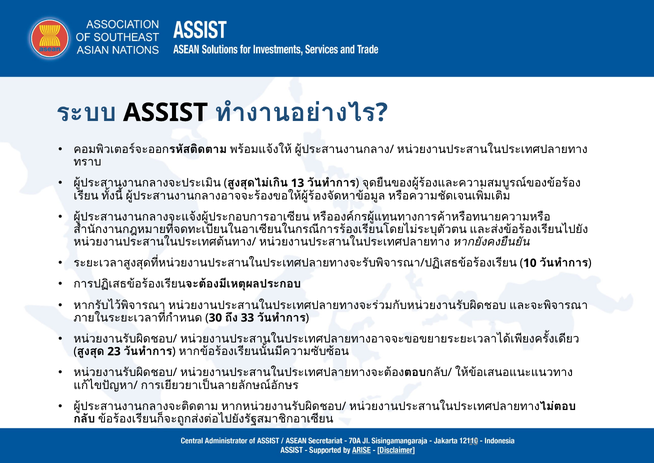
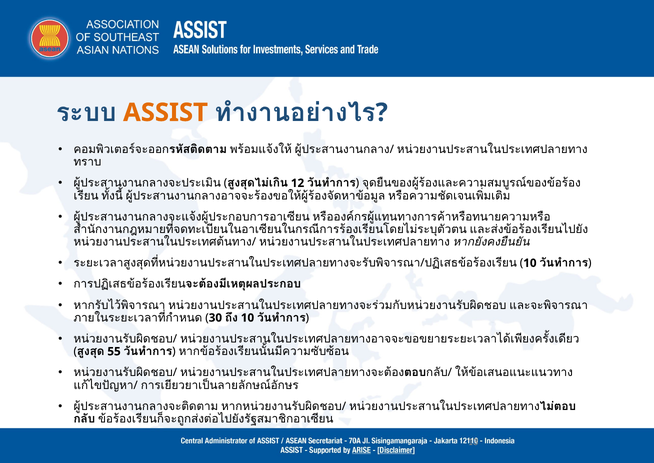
ASSIST colour: black -> orange (165, 113)
13: 13 -> 12 (298, 183)
33: 33 -> 10 (247, 318)
23: 23 -> 55 (114, 351)
